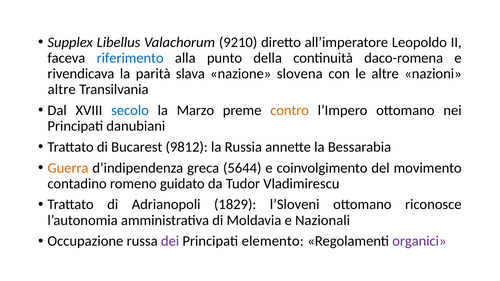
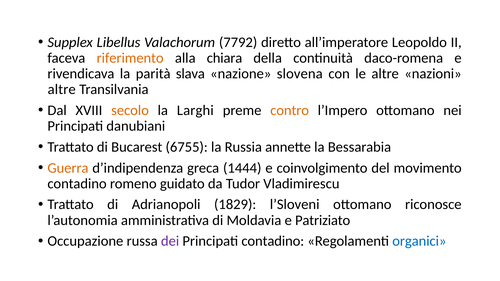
9210: 9210 -> 7792 (238, 42)
riferimento colour: blue -> orange (130, 58)
punto: punto -> chiara (225, 58)
secolo colour: blue -> orange (130, 110)
Marzo: Marzo -> Larghi (195, 110)
9812: 9812 -> 6755 (187, 147)
5644: 5644 -> 1444 (242, 168)
Nazionali: Nazionali -> Patriziato (323, 220)
Principati elemento: elemento -> contadino (273, 241)
organici colour: purple -> blue (419, 241)
